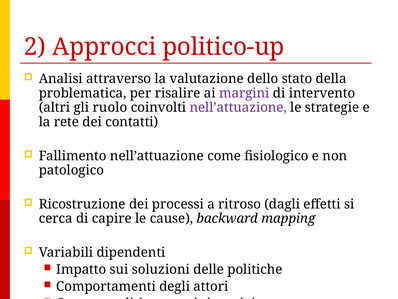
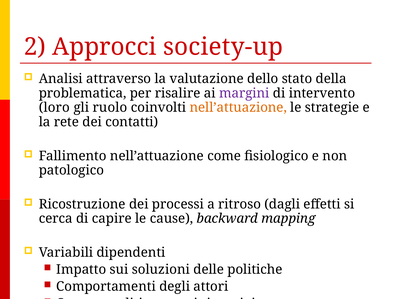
politico-up: politico-up -> society-up (223, 47)
altri: altri -> loro (54, 107)
nell’attuazione colour: purple -> orange (238, 107)
